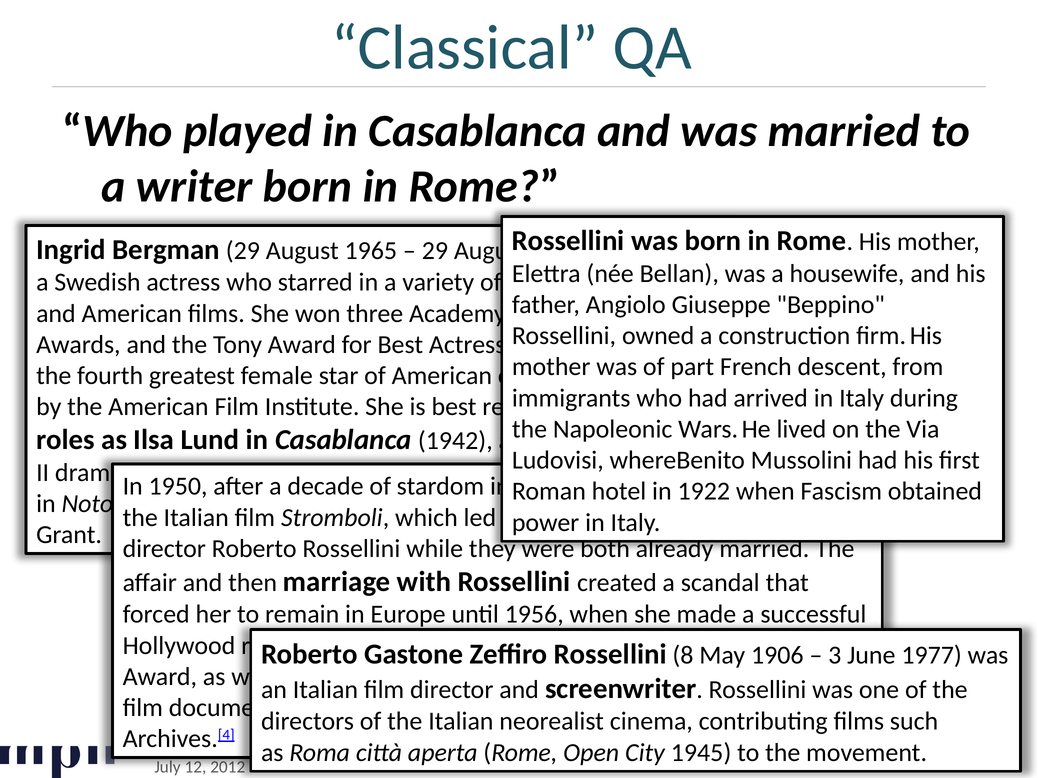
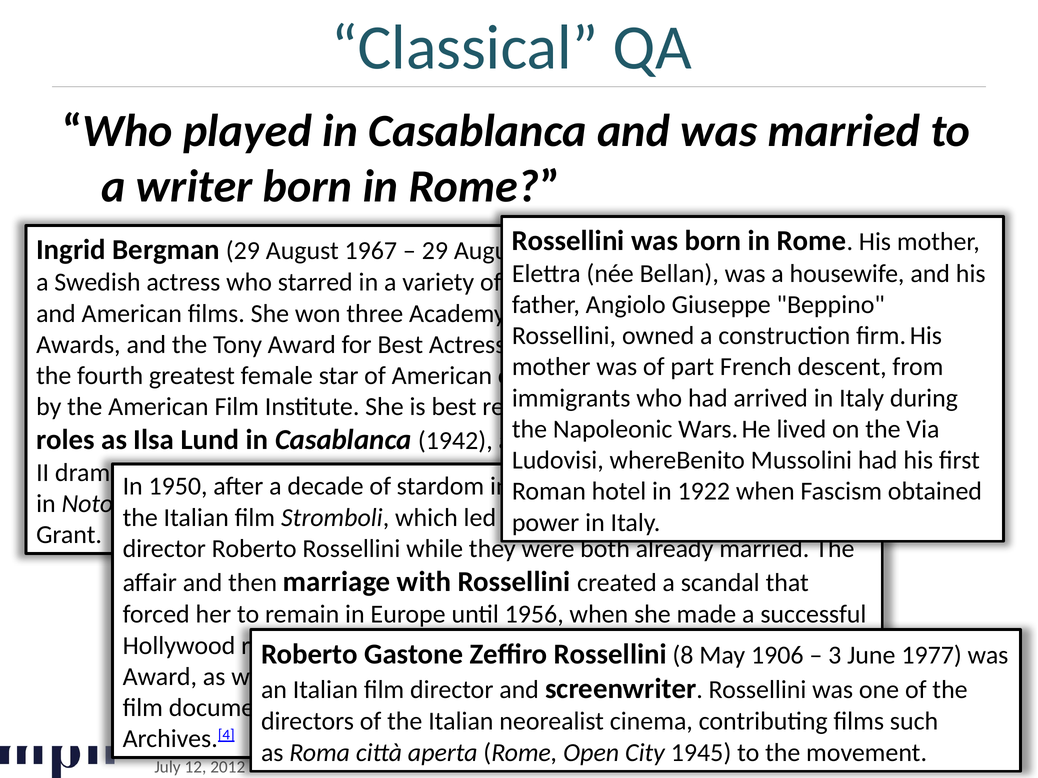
1965: 1965 -> 1967 (371, 251)
